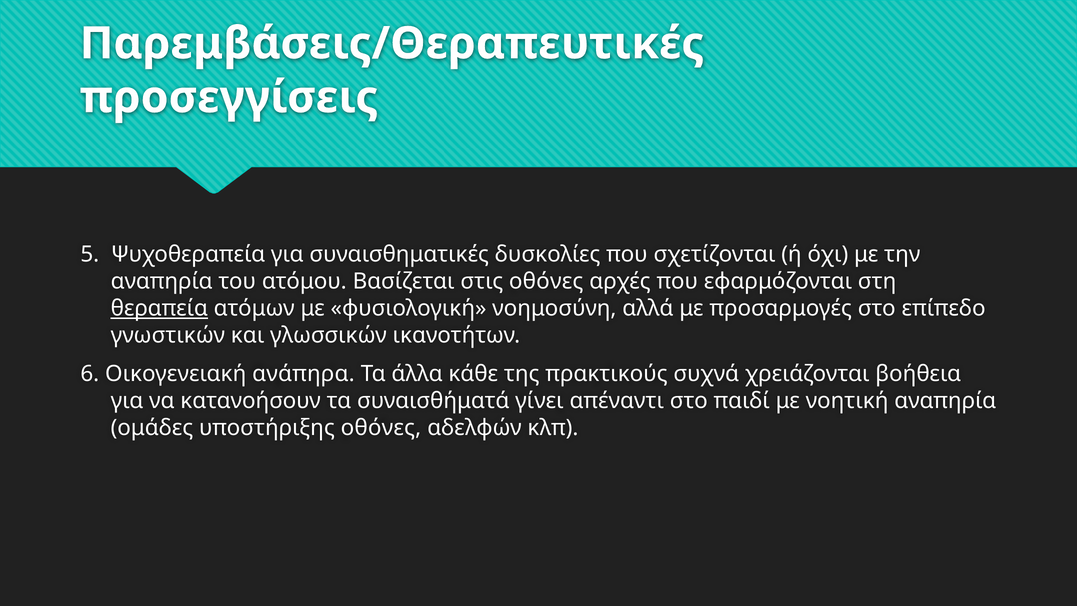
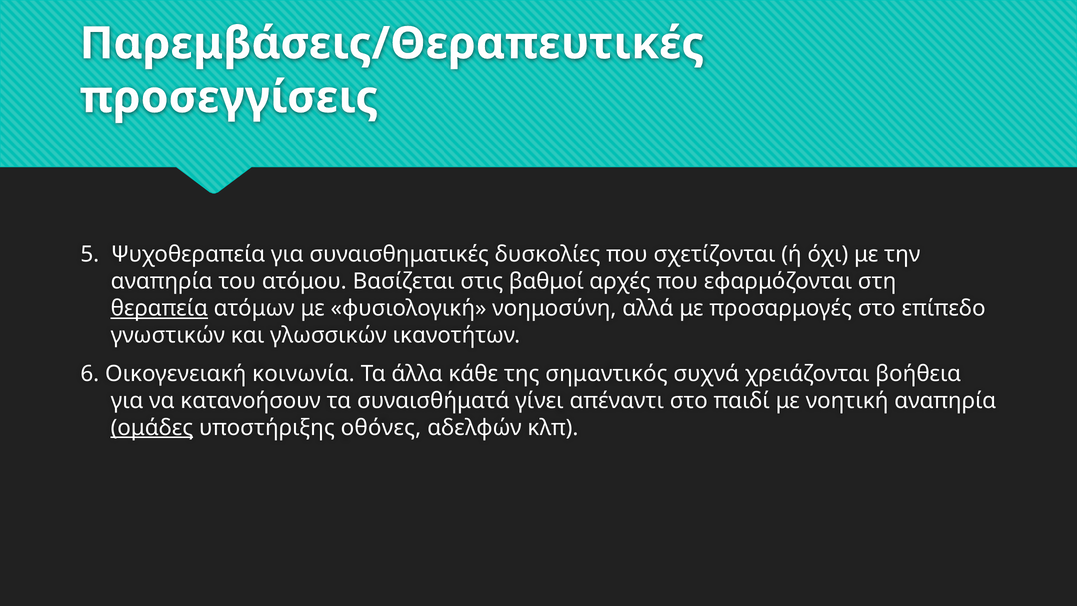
στις οθόνες: οθόνες -> βαθμοί (546, 281)
ανάπηρα: ανάπηρα -> κοινωνία (303, 374)
πρακτικούς: πρακτικούς -> σημαντικός (606, 374)
ομάδες underline: none -> present (152, 427)
